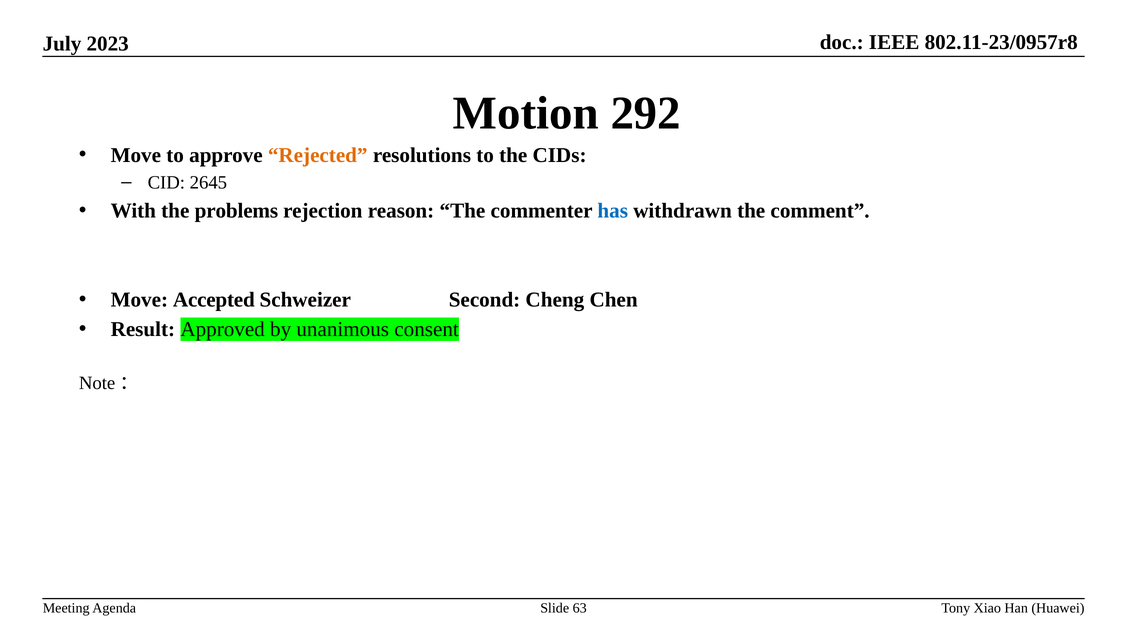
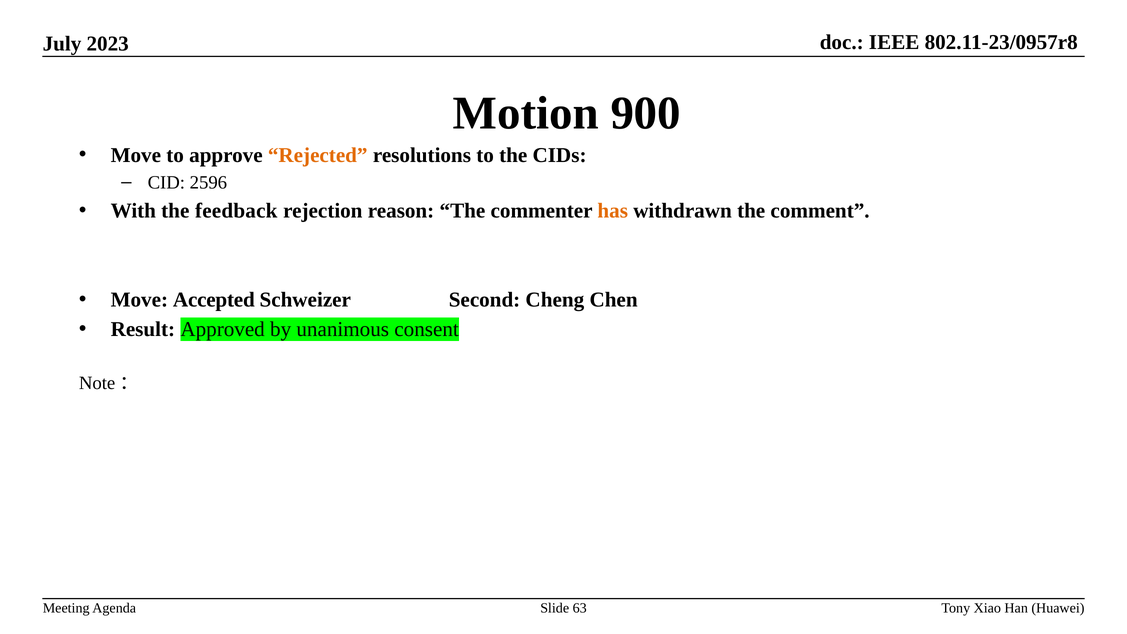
292: 292 -> 900 (646, 113)
2645: 2645 -> 2596 (208, 183)
problems: problems -> feedback (236, 211)
has colour: blue -> orange (613, 211)
